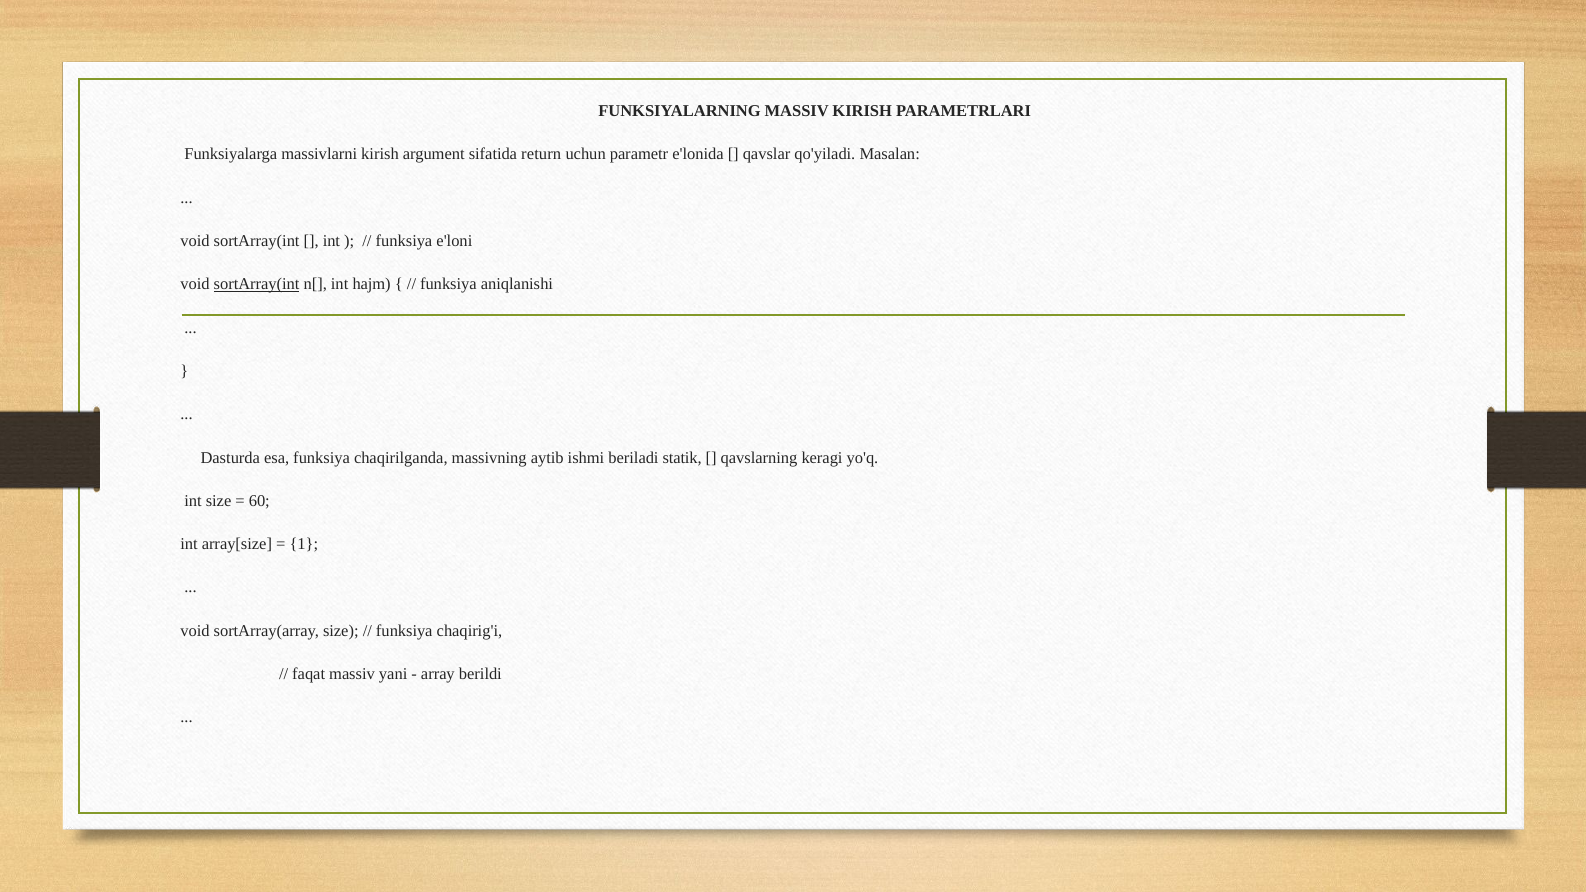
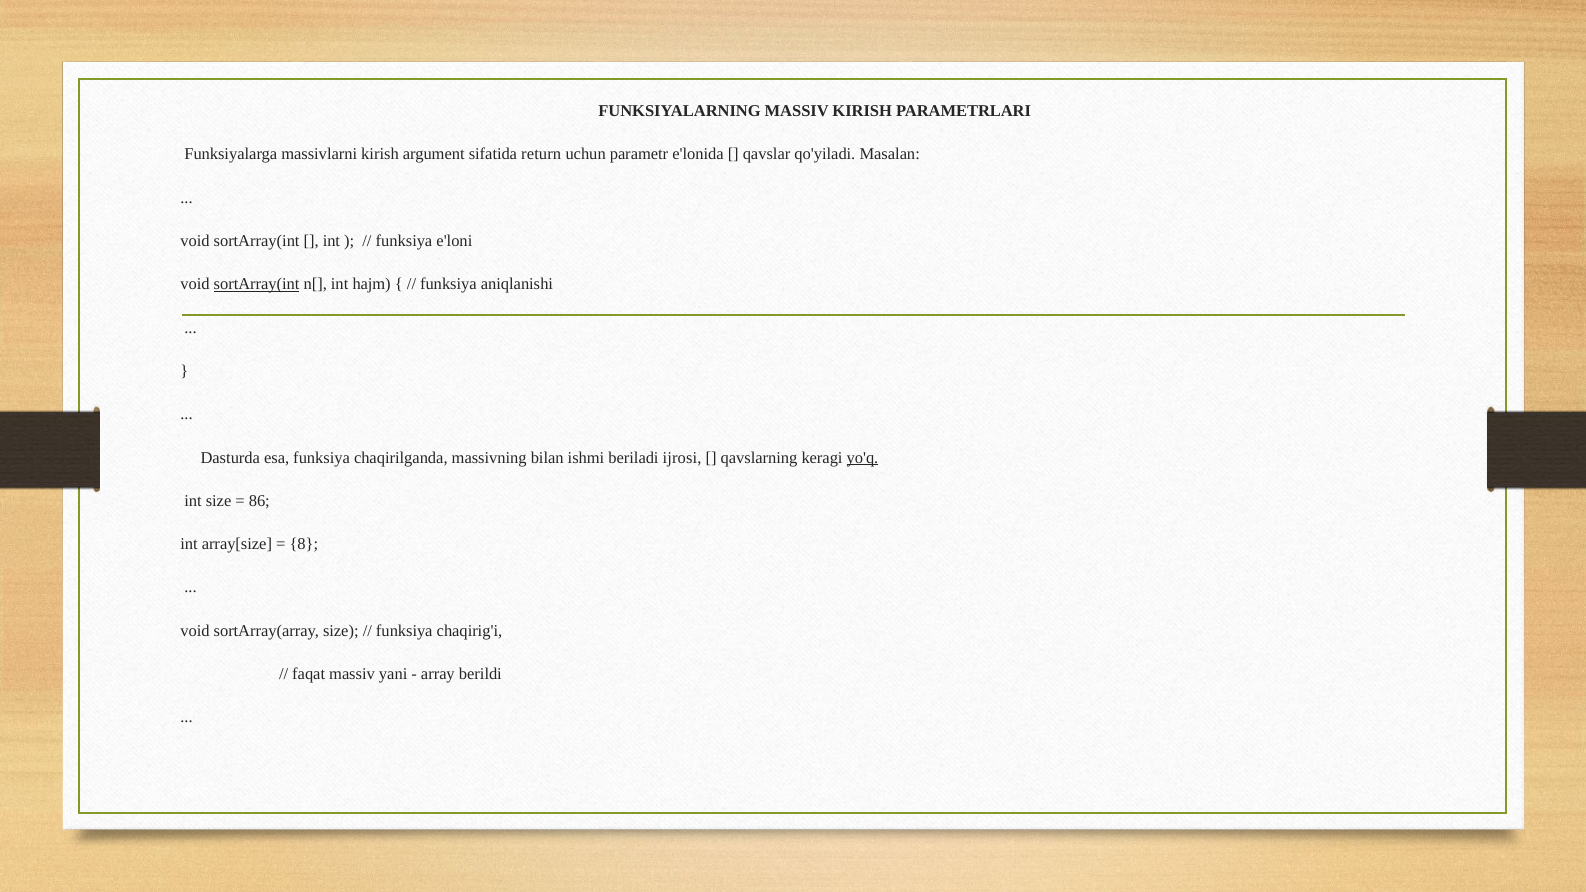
aytib: aytib -> bilan (547, 458)
statik: statik -> ijrosi (682, 458)
yo'q underline: none -> present (863, 458)
60: 60 -> 86 (259, 501)
1: 1 -> 8 (304, 544)
